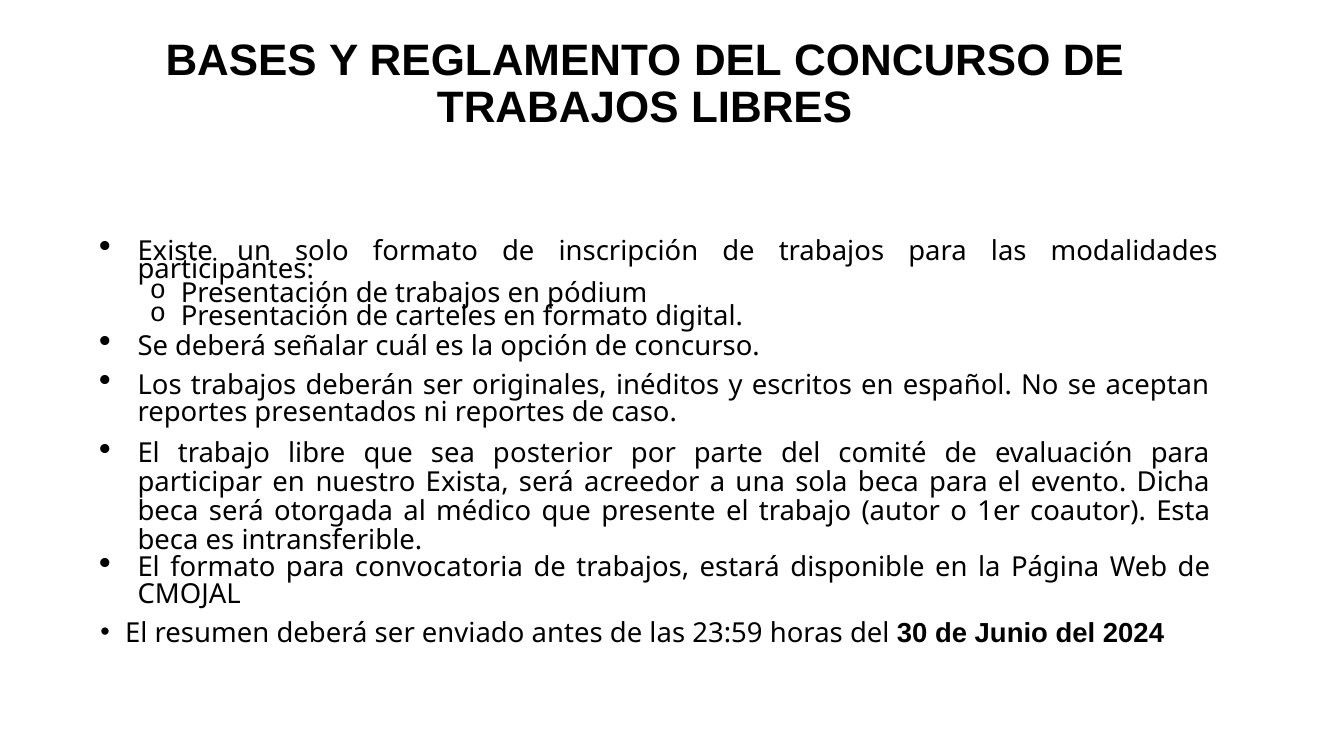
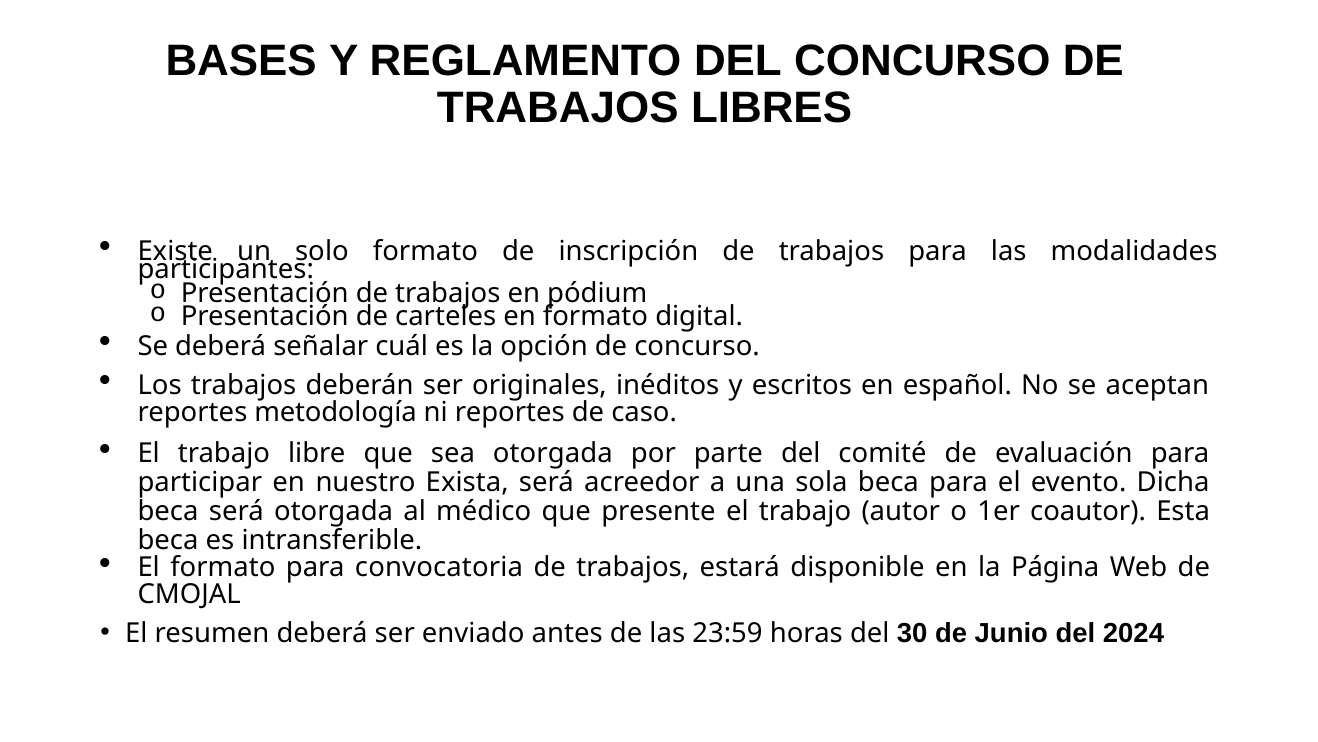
presentados: presentados -> metodología (336, 412)
sea posterior: posterior -> otorgada (553, 453)
